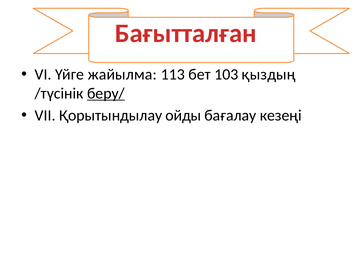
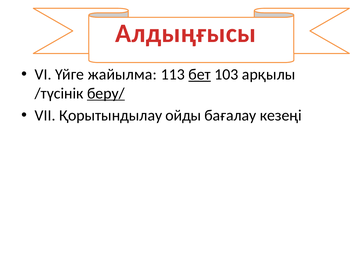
Бағытталған: Бағытталған -> Алдыңғысы (186, 33)
бет underline: none -> present (200, 74)
қыздың: қыздың -> арқылы (269, 74)
